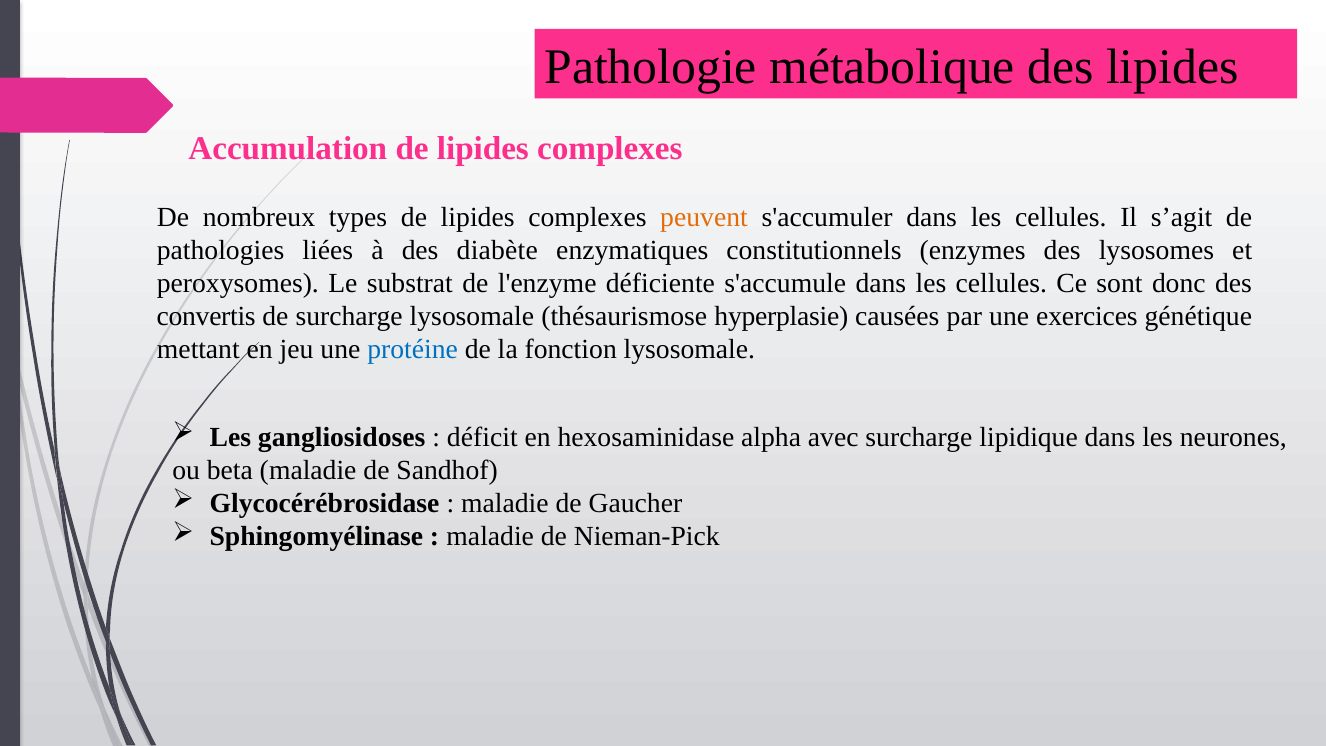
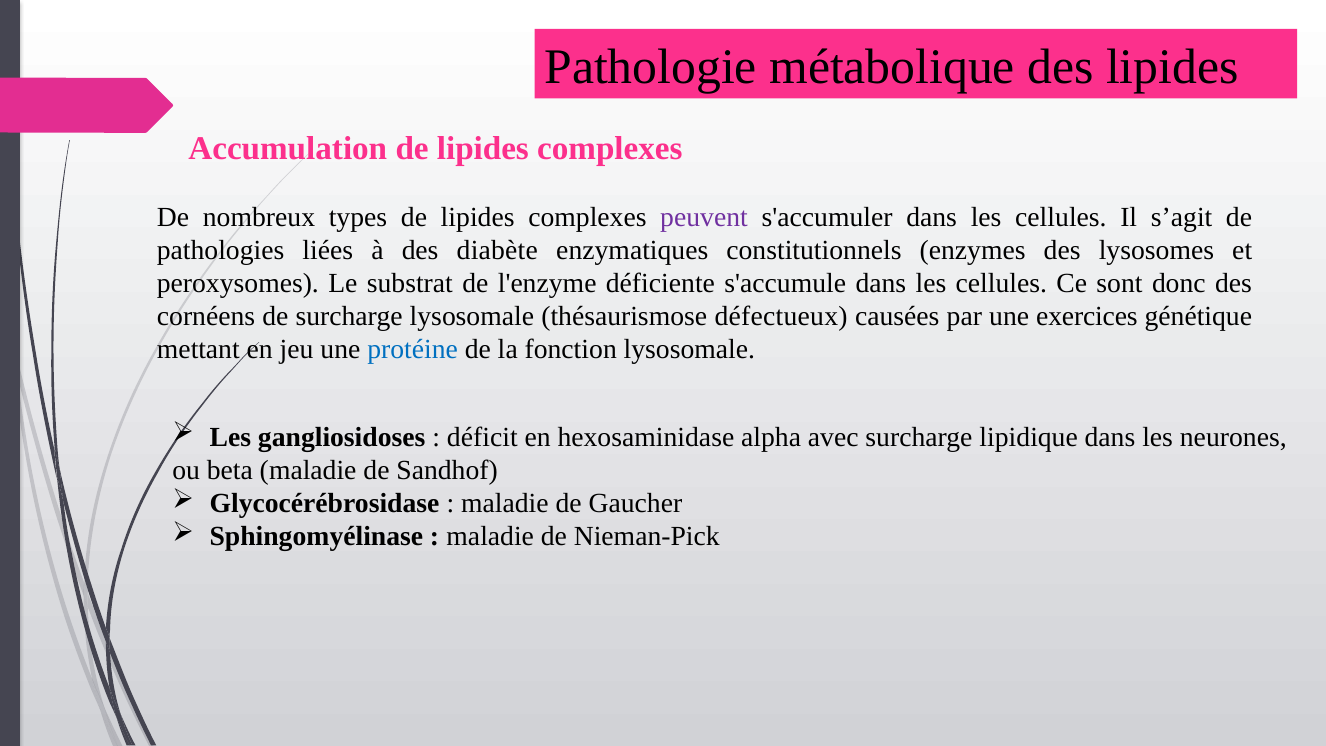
peuvent colour: orange -> purple (704, 217)
convertis: convertis -> cornéens (206, 316)
hyperplasie: hyperplasie -> défectueux (781, 316)
